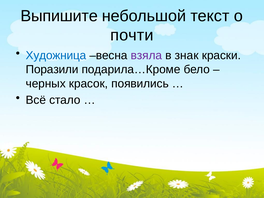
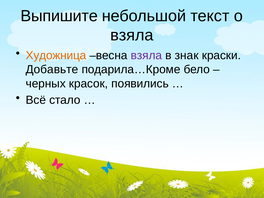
почти: почти -> взяла (132, 35)
Художница colour: blue -> orange (56, 55)
Поразили: Поразили -> Добавьте (52, 69)
